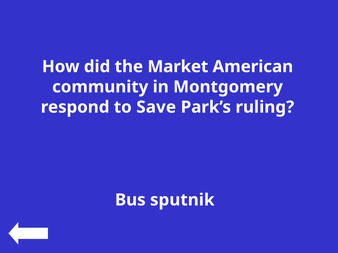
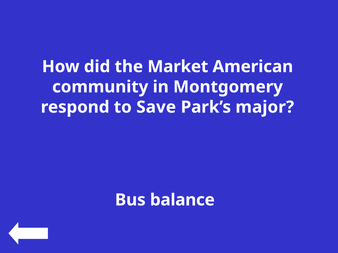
ruling: ruling -> major (265, 107)
sputnik: sputnik -> balance (182, 200)
